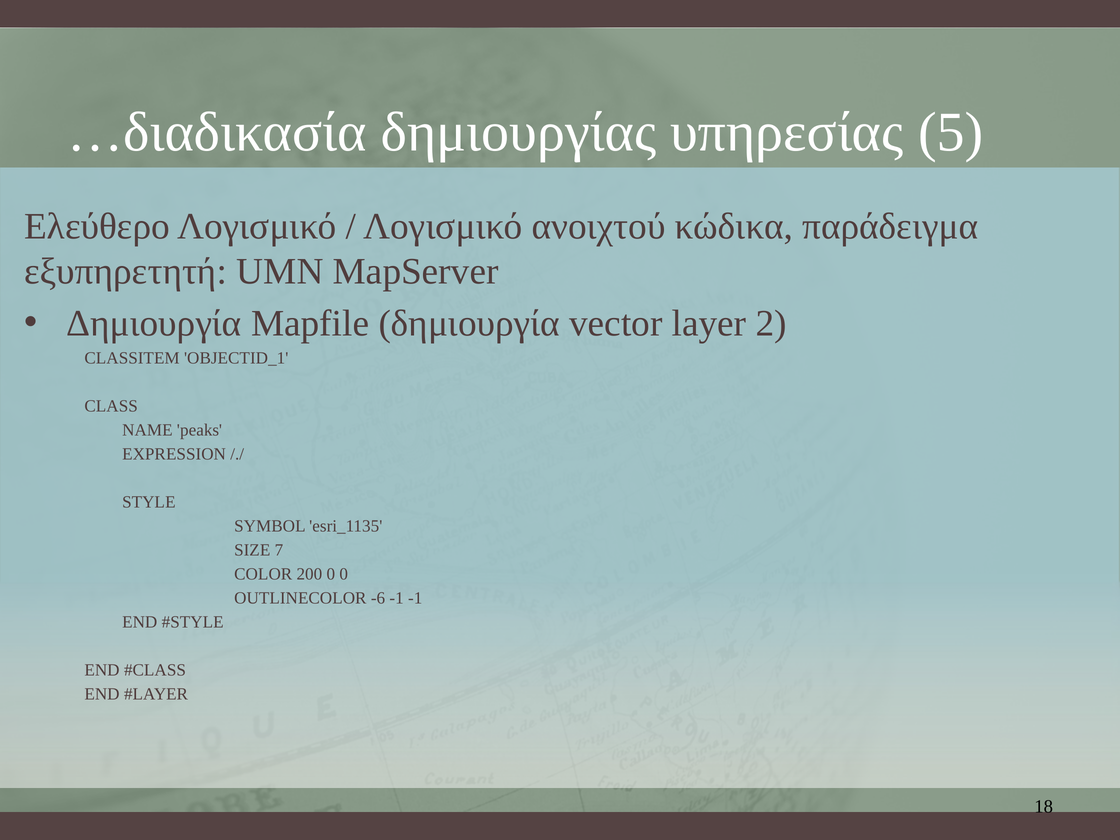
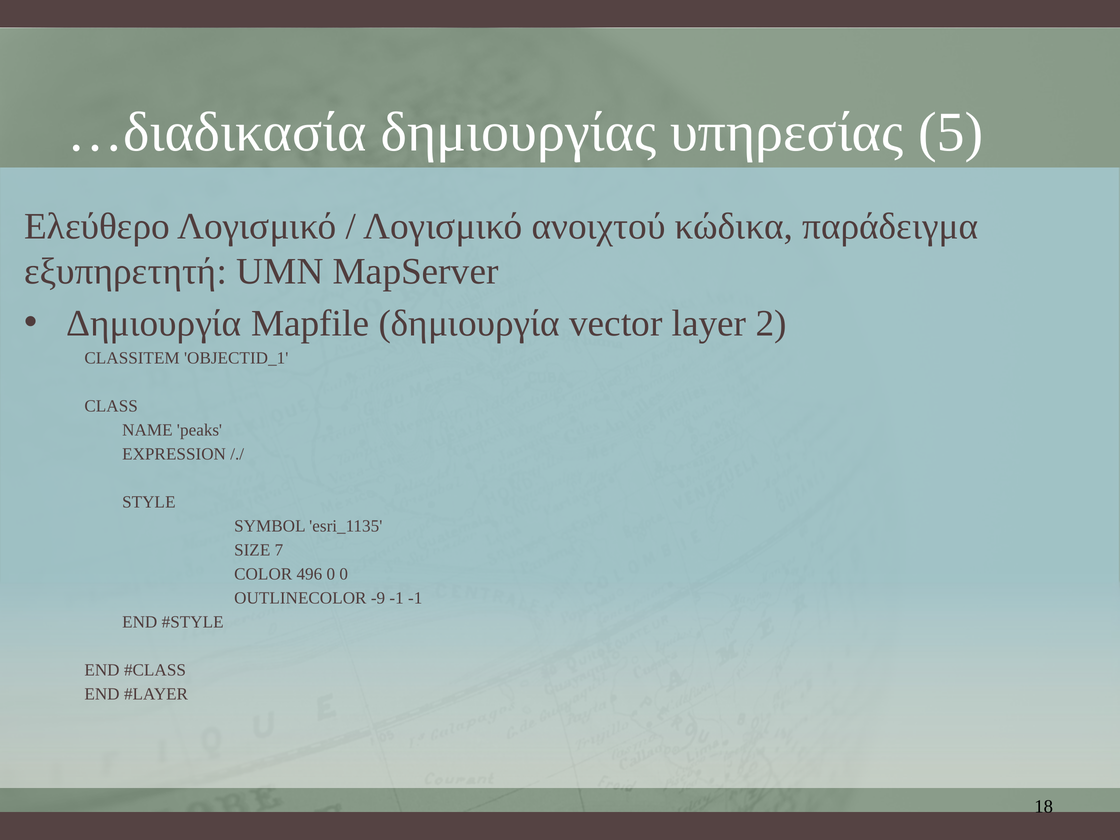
200: 200 -> 496 (309, 574)
-6: -6 -> -9 (378, 598)
